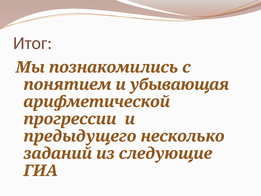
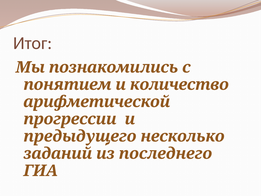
убывающая: убывающая -> количество (179, 84)
следующие: следующие -> последнего (165, 153)
